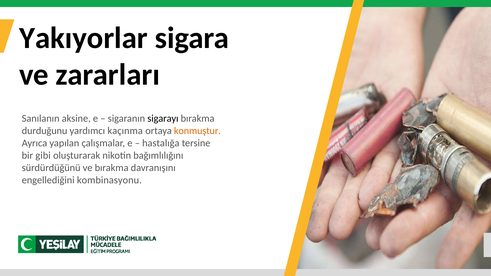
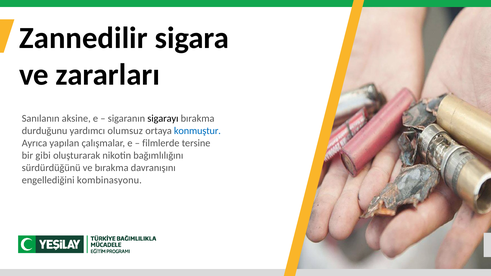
Yakıyorlar: Yakıyorlar -> Zannedilir (83, 38)
kaçınma: kaçınma -> olumsuz (125, 131)
konmuştur colour: orange -> blue (197, 131)
hastalığa: hastalığa -> filmlerde (161, 143)
